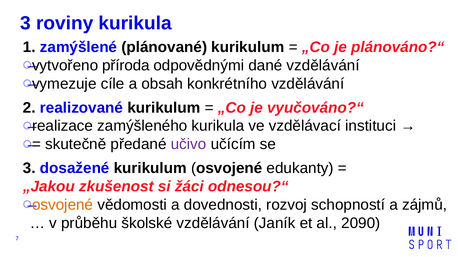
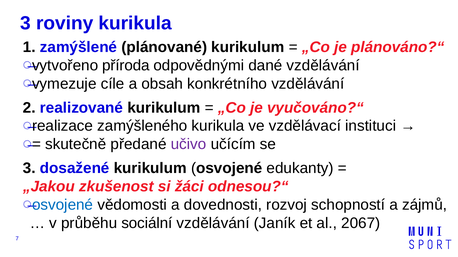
osvojené colour: orange -> blue (63, 205)
školské: školské -> sociální (147, 224)
2090: 2090 -> 2067 (361, 224)
